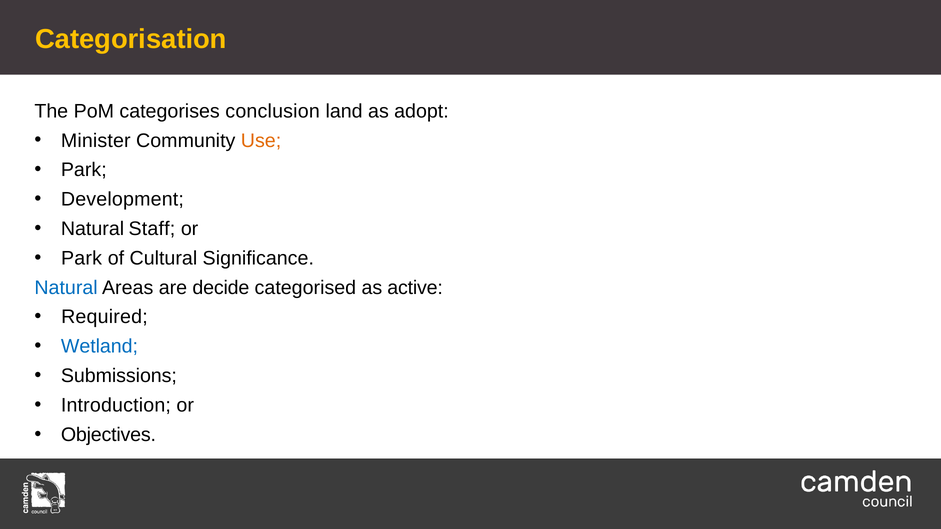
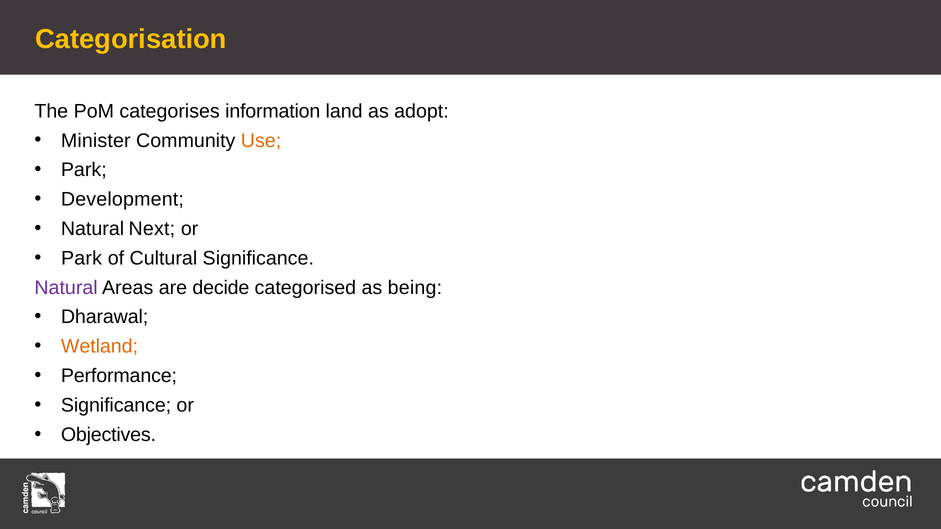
conclusion: conclusion -> information (273, 111)
Staff: Staff -> Next (152, 229)
Natural colour: blue -> purple (66, 288)
active: active -> being (415, 288)
Required: Required -> Dharawal (105, 317)
Wetland colour: blue -> orange (99, 347)
Submissions: Submissions -> Performance (119, 376)
Introduction: Introduction -> Significance (116, 405)
